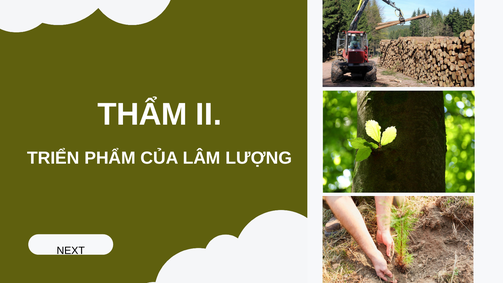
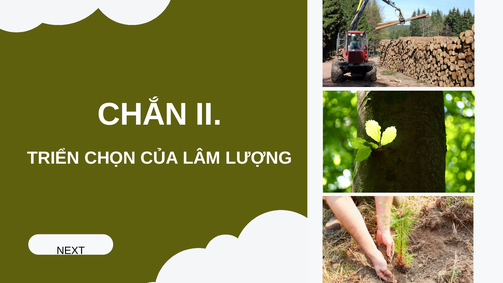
THẨM: THẨM -> CHẮN (143, 114)
PHẨM: PHẨM -> CHỌN (110, 158)
